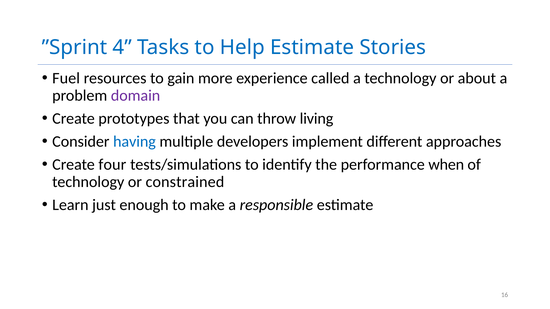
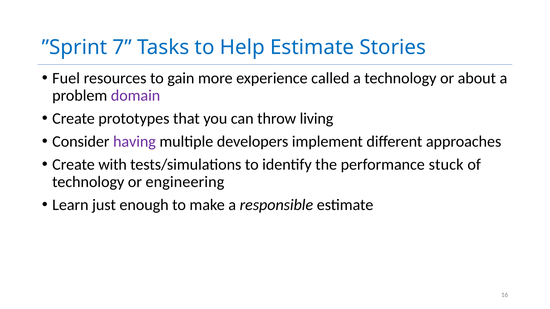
4: 4 -> 7 (122, 47)
having colour: blue -> purple (134, 142)
four: four -> with (113, 165)
when: when -> stuck (446, 165)
constrained: constrained -> engineering (185, 182)
